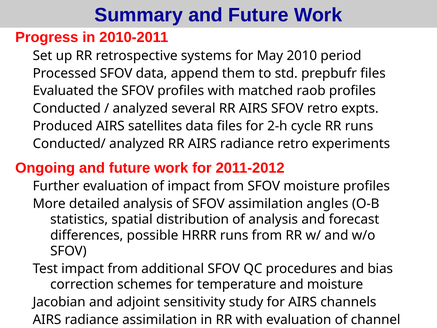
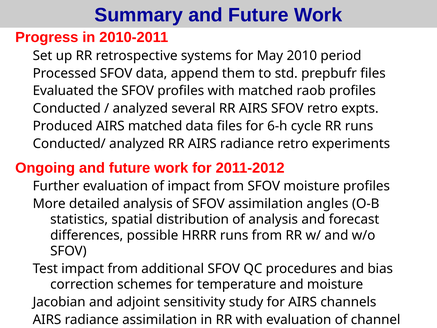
AIRS satellites: satellites -> matched (155, 126)
2-h: 2-h -> 6-h (277, 126)
